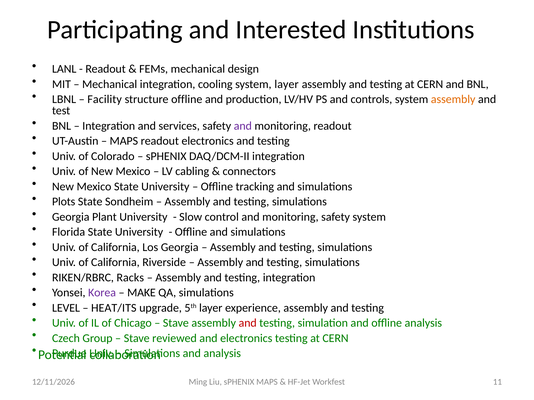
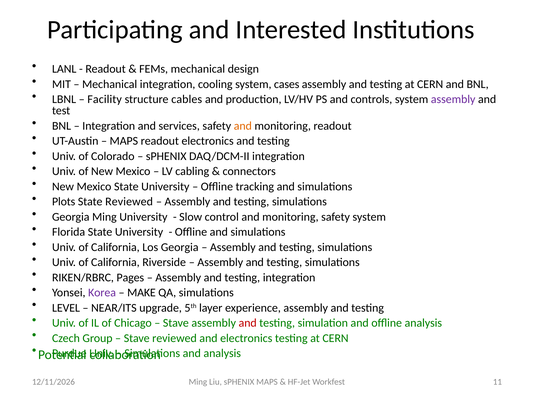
system layer: layer -> cases (287, 84)
structure offline: offline -> cables (187, 99)
assembly colour: orange -> purple (453, 99)
and colour: purple -> orange (243, 126)
State Sondheim: Sondheim -> Reviewed (129, 202)
Georgia Plant: Plant -> Ming (104, 217)
Racks: Racks -> Pages (130, 278)
HEAT/ITS: HEAT/ITS -> NEAR/ITS (114, 308)
